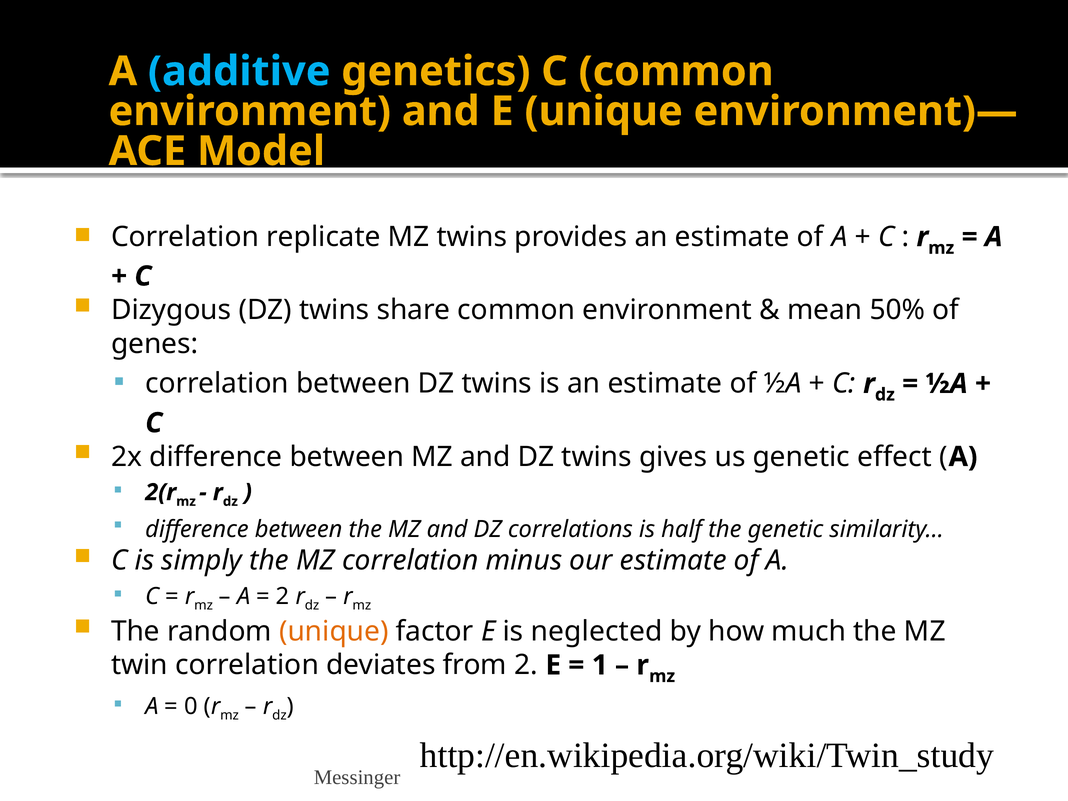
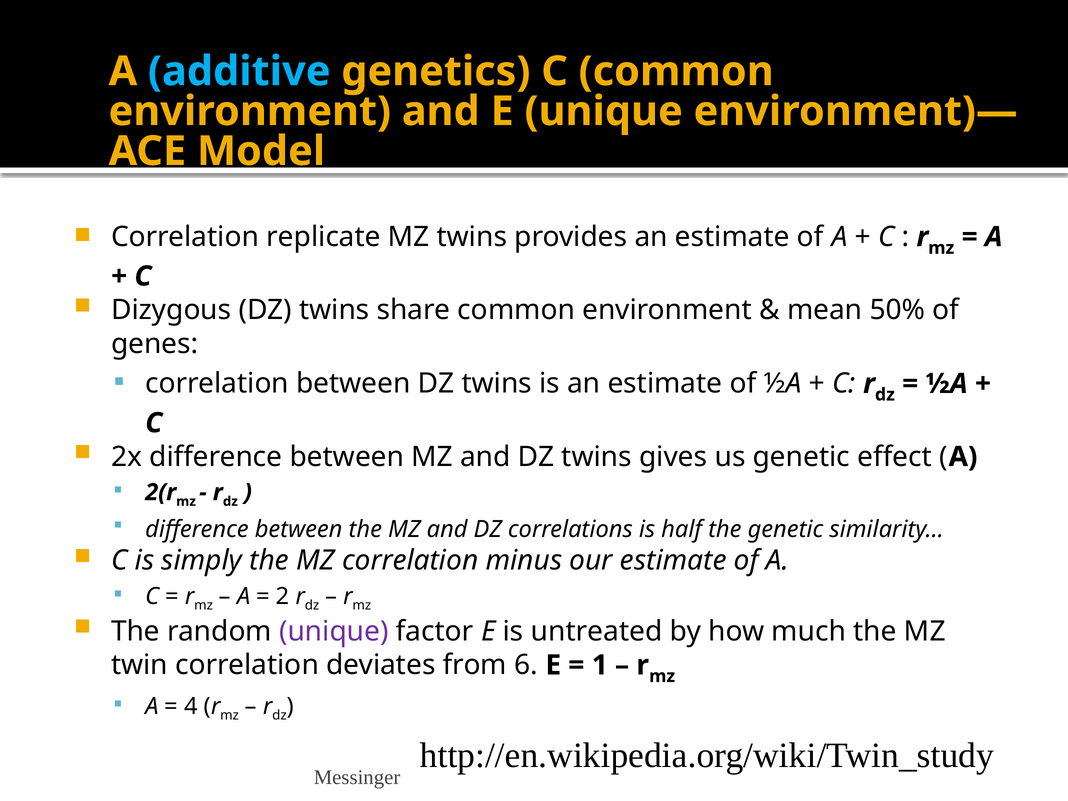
unique colour: orange -> purple (334, 631)
neglected: neglected -> untreated (597, 631)
from 2: 2 -> 6 (526, 665)
0: 0 -> 4 (191, 706)
